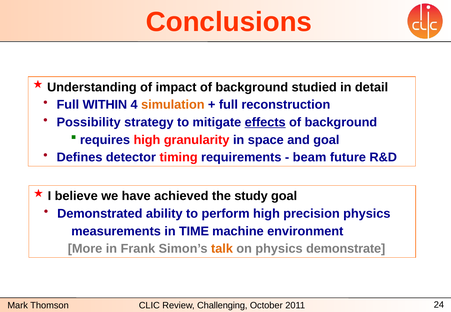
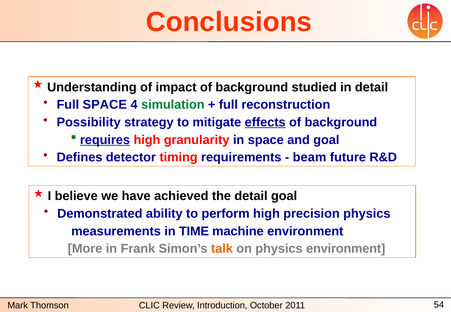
Full WITHIN: WITHIN -> SPACE (105, 105)
simulation colour: orange -> green (173, 105)
requires underline: none -> present (105, 140)
the study: study -> detail (251, 196)
physics demonstrate: demonstrate -> environment (346, 249)
Challenging: Challenging -> Introduction (222, 306)
24: 24 -> 54 (439, 305)
